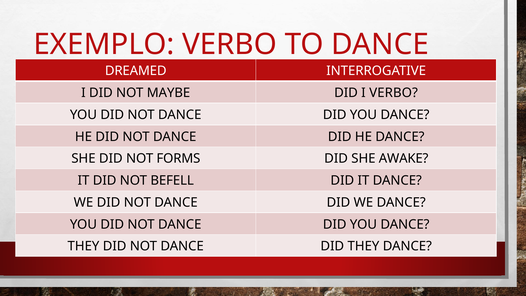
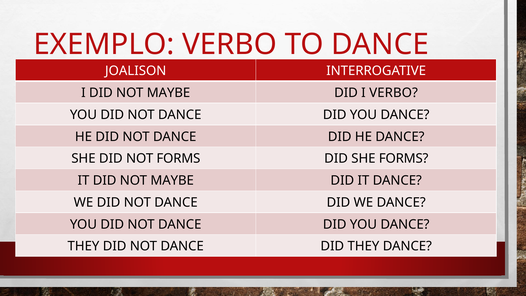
DREAMED: DREAMED -> JOALISON (136, 71)
SHE AWAKE: AWAKE -> FORMS (404, 159)
IT DID NOT BEFELL: BEFELL -> MAYBE (172, 180)
